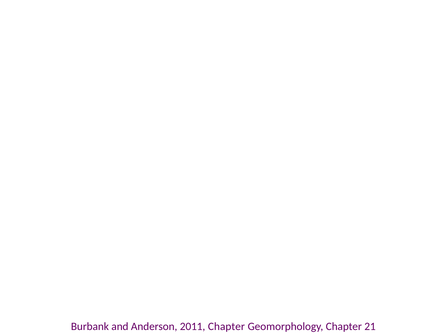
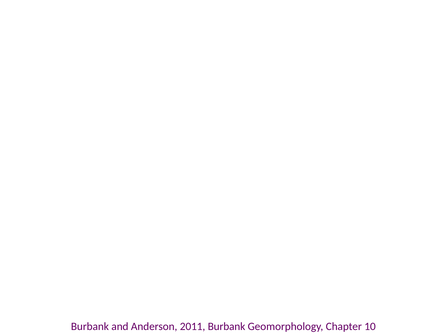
2011 Chapter: Chapter -> Burbank (227, 327)
21: 21 -> 10 (370, 327)
